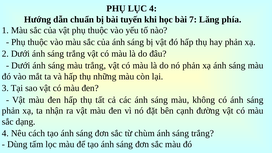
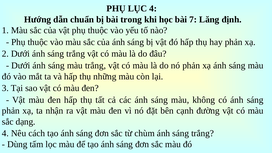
tuyến: tuyến -> trong (131, 19)
phía: phía -> định (232, 19)
